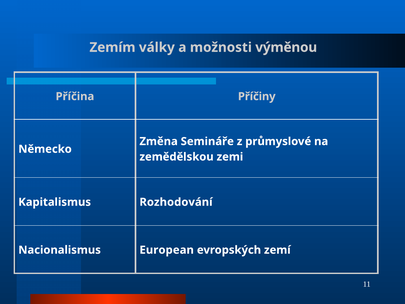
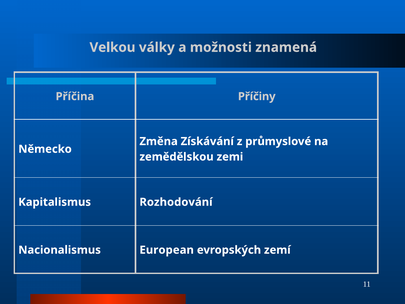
Zemím: Zemím -> Velkou (112, 47)
výměnou: výměnou -> znamená (286, 47)
Semináře: Semináře -> Získávání (207, 141)
